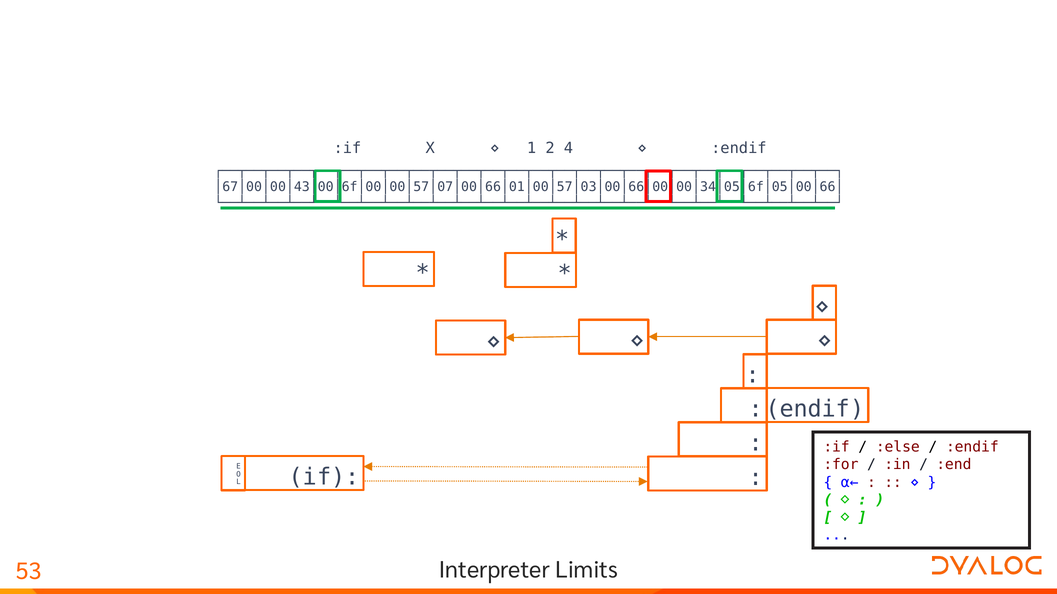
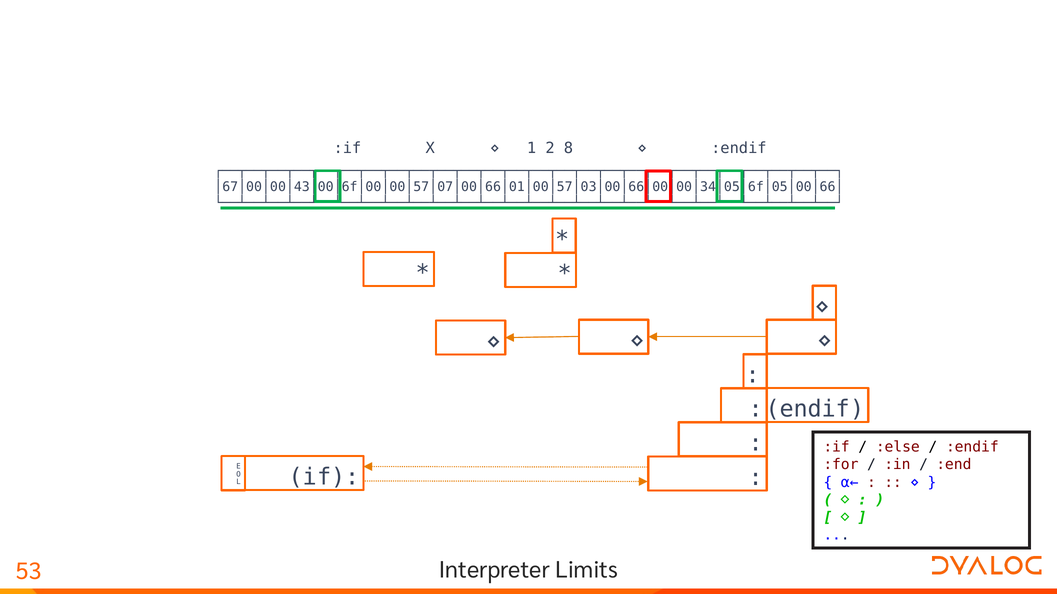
4: 4 -> 8 (568, 148)
